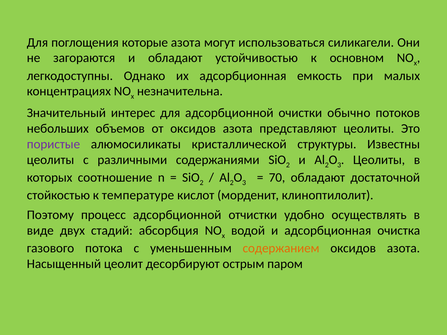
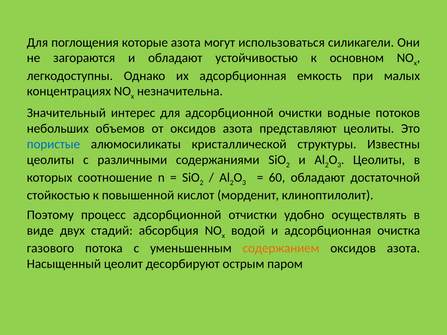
обычно: обычно -> водные (349, 113)
пористые colour: purple -> blue (53, 144)
70: 70 -> 60 (277, 178)
температуре: температуре -> повышенной (138, 195)
